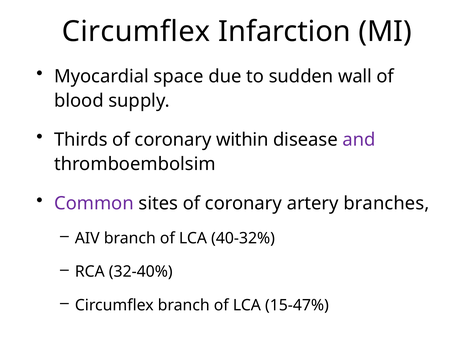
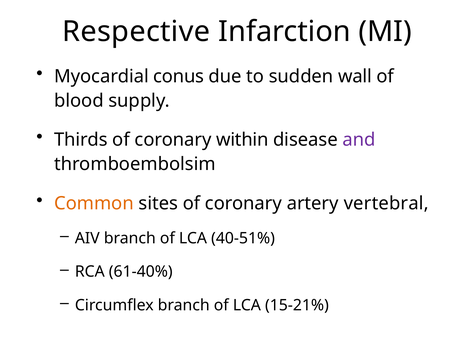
Circumflex: Circumflex -> Respective (136, 32)
space: space -> conus (179, 76)
Common colour: purple -> orange (94, 203)
branches: branches -> vertebral (386, 203)
40-32%: 40-32% -> 40-51% (243, 238)
32-40%: 32-40% -> 61-40% (141, 271)
15-47%: 15-47% -> 15-21% (297, 305)
